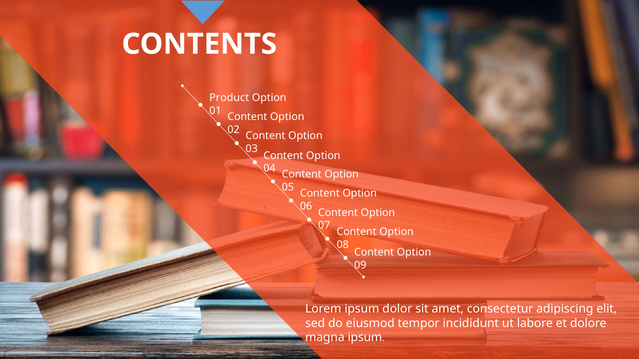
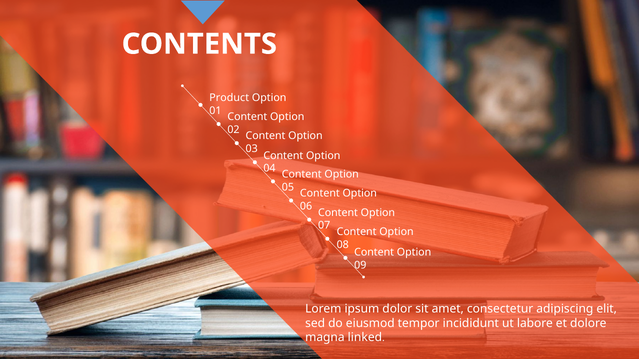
magna ipsum: ipsum -> linked (365, 338)
